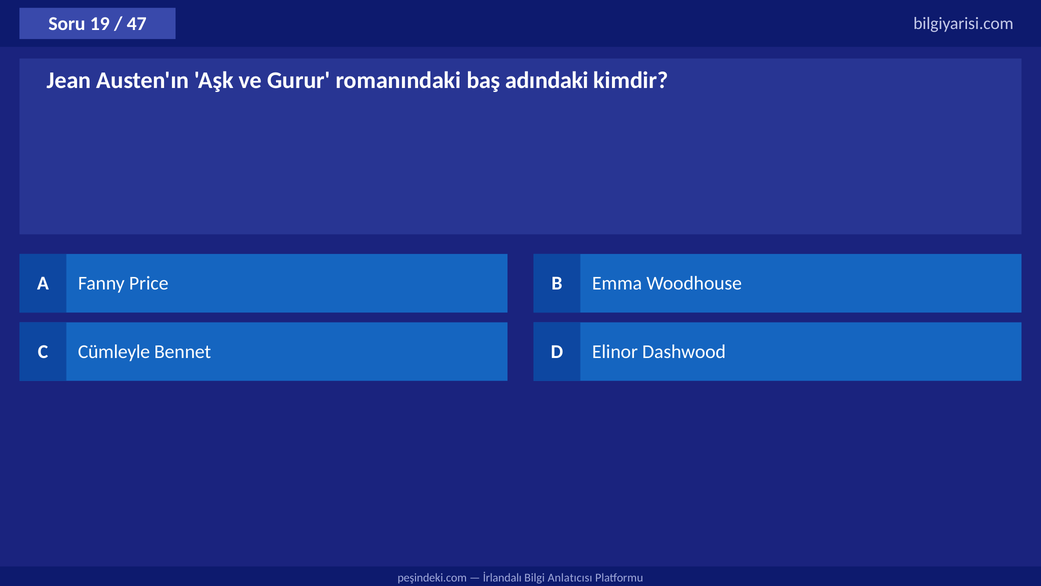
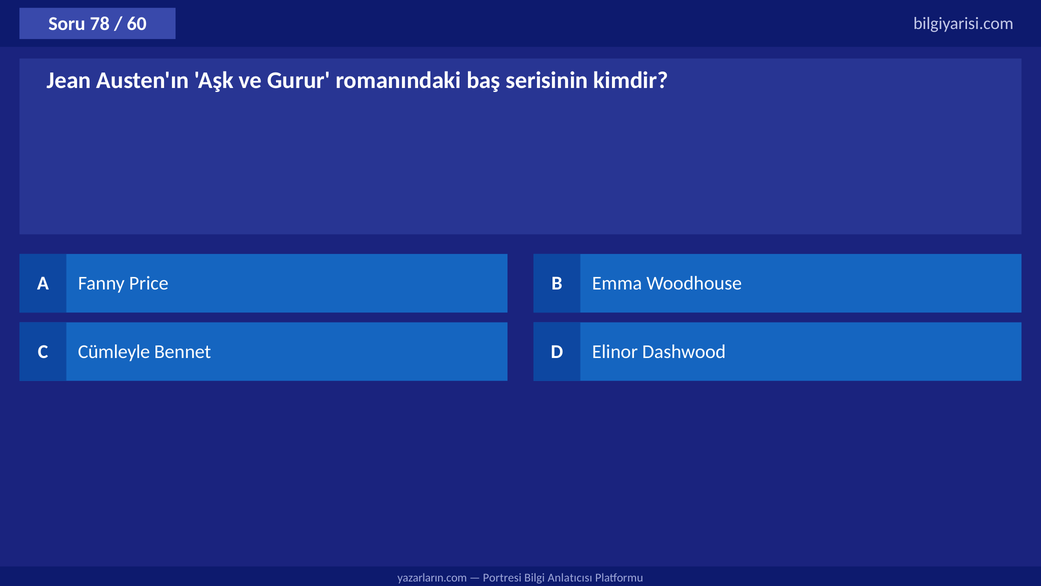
19: 19 -> 78 (100, 24)
47: 47 -> 60 (137, 24)
adındaki: adındaki -> serisinin (547, 80)
peşindeki.com: peşindeki.com -> yazarların.com (432, 577)
İrlandalı: İrlandalı -> Portresi (502, 577)
